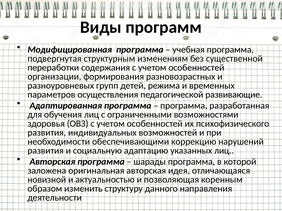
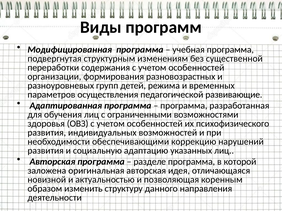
шарады: шарады -> разделе (150, 162)
